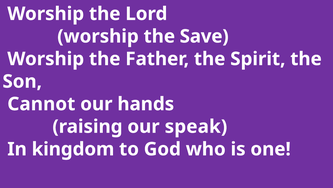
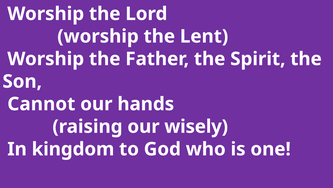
Save: Save -> Lent (204, 36)
speak: speak -> wisely (196, 126)
